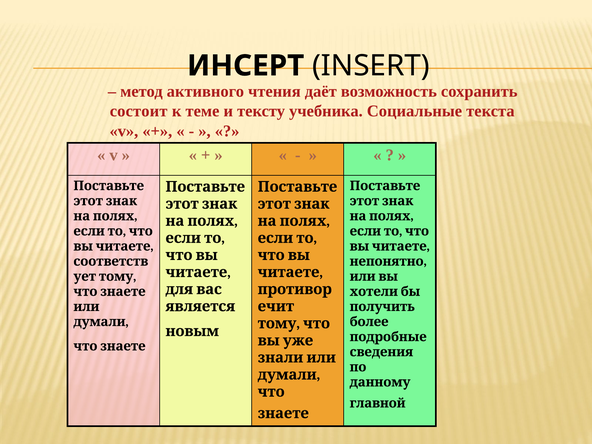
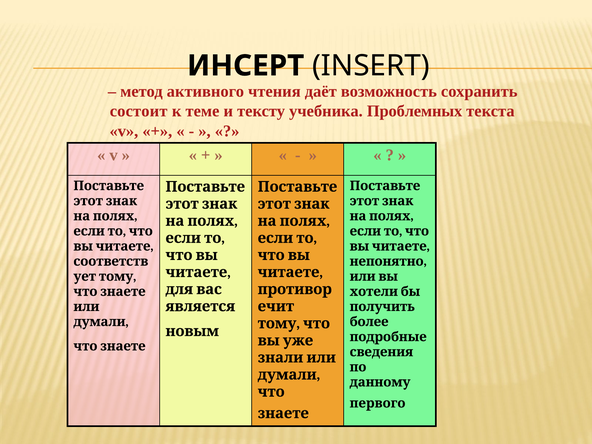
Социальные: Социальные -> Проблемных (415, 111)
главной: главной -> первого (378, 403)
